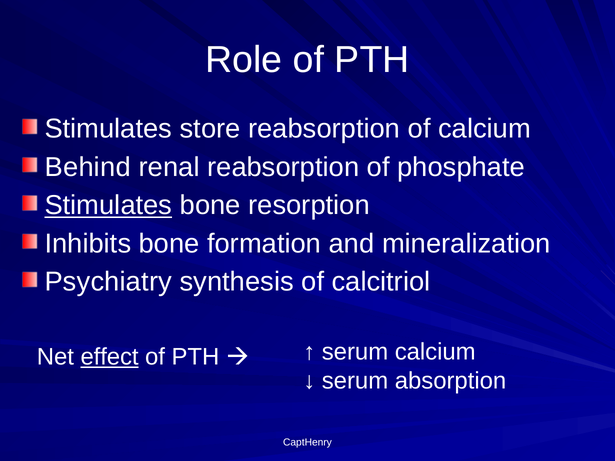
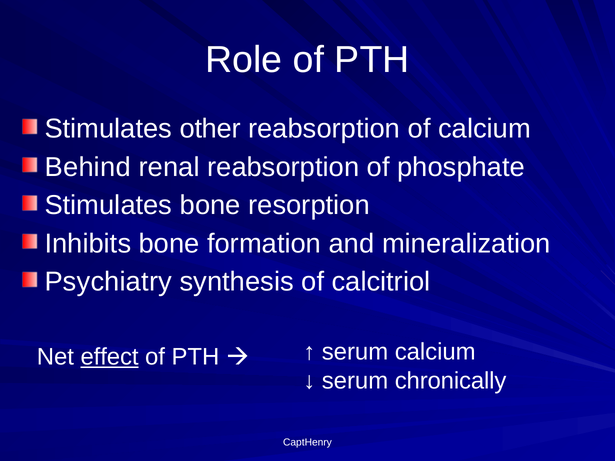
store: store -> other (210, 129)
Stimulates underline: present -> none (108, 206)
absorption: absorption -> chronically (451, 381)
